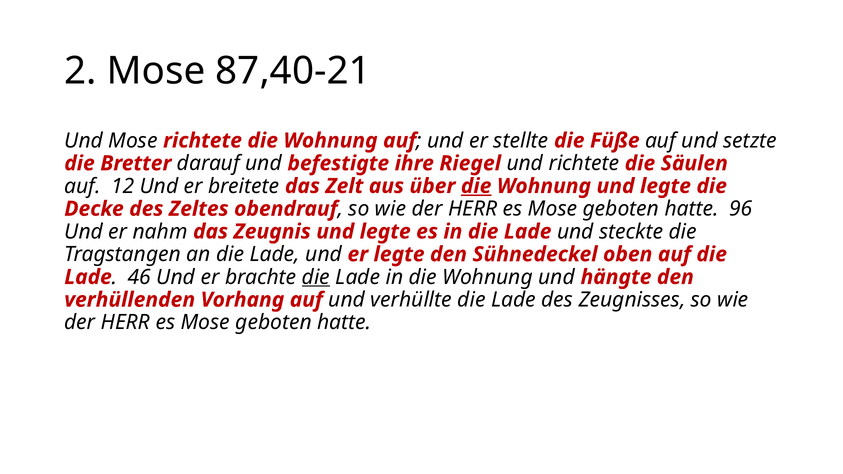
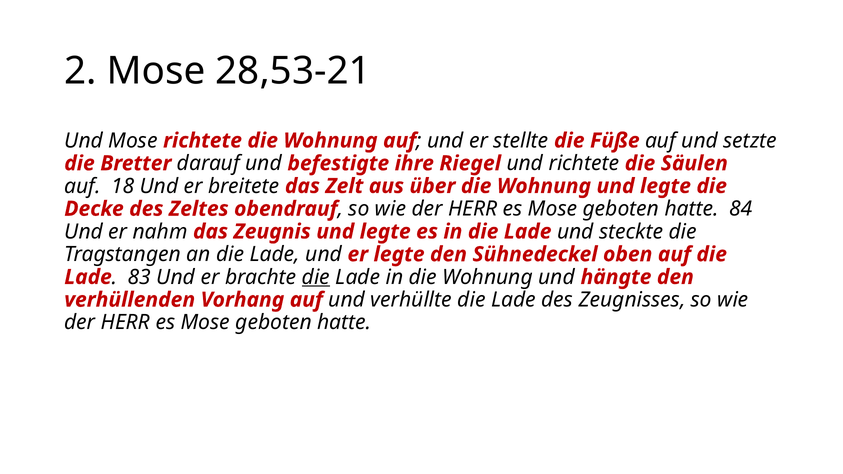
87,40-21: 87,40-21 -> 28,53-21 (293, 71)
12: 12 -> 18 (123, 186)
die underline: present -> none (476, 186)
96: 96 -> 84 (741, 209)
46: 46 -> 83 (139, 277)
